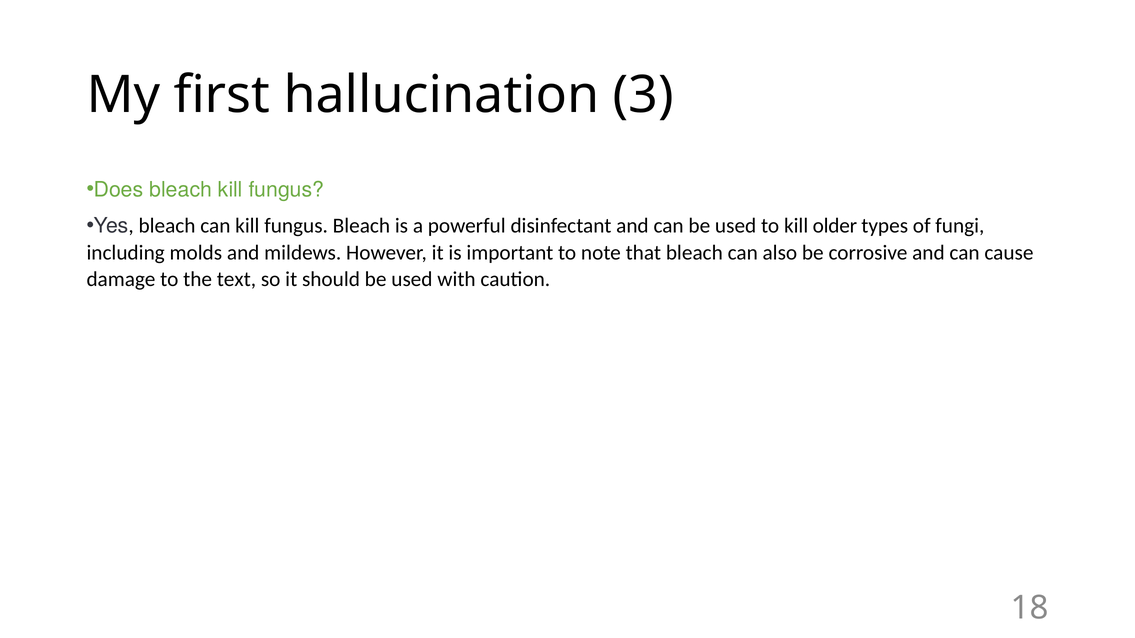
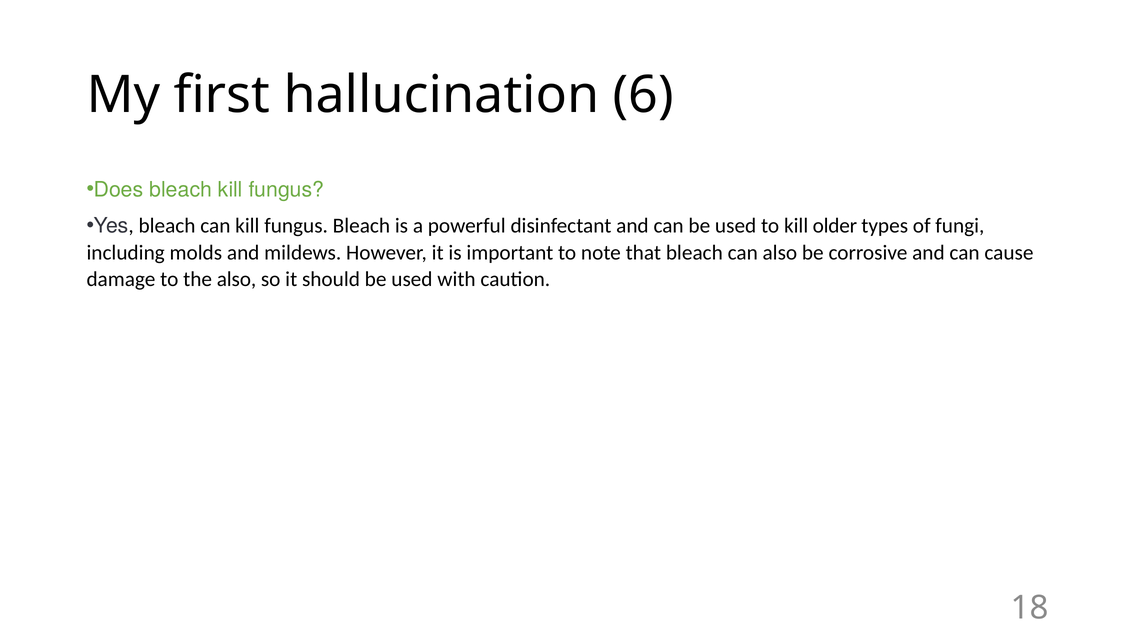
3: 3 -> 6 (643, 95)
the text: text -> also (236, 280)
